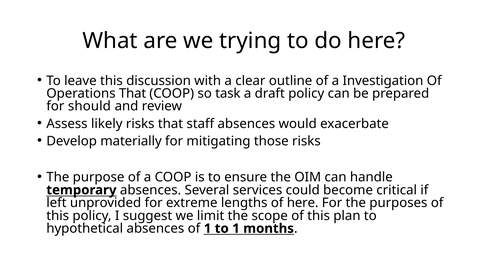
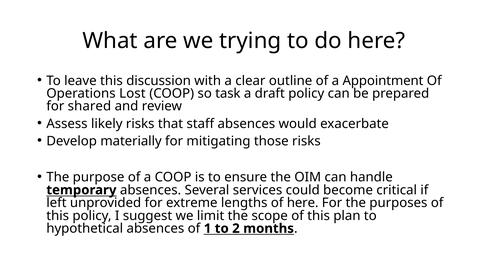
Investigation: Investigation -> Appointment (383, 81)
Operations That: That -> Lost (132, 94)
should: should -> shared (89, 106)
to 1: 1 -> 2 (236, 229)
